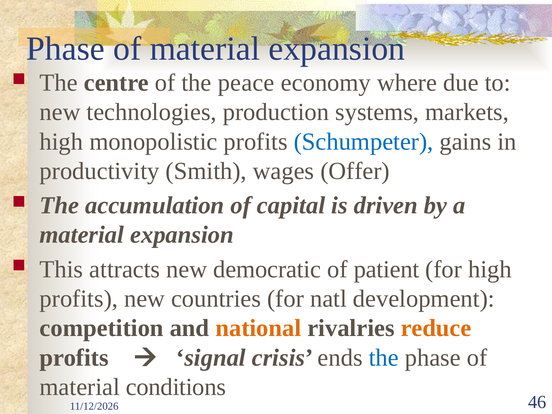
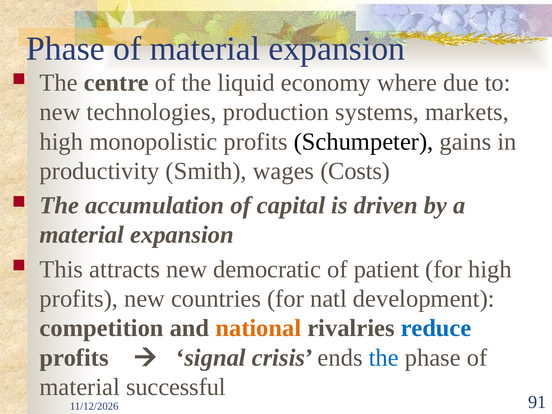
peace: peace -> liquid (246, 83)
Schumpeter colour: blue -> black (364, 142)
Offer: Offer -> Costs (355, 171)
reduce colour: orange -> blue (436, 328)
conditions: conditions -> successful (176, 387)
46: 46 -> 91 (537, 402)
